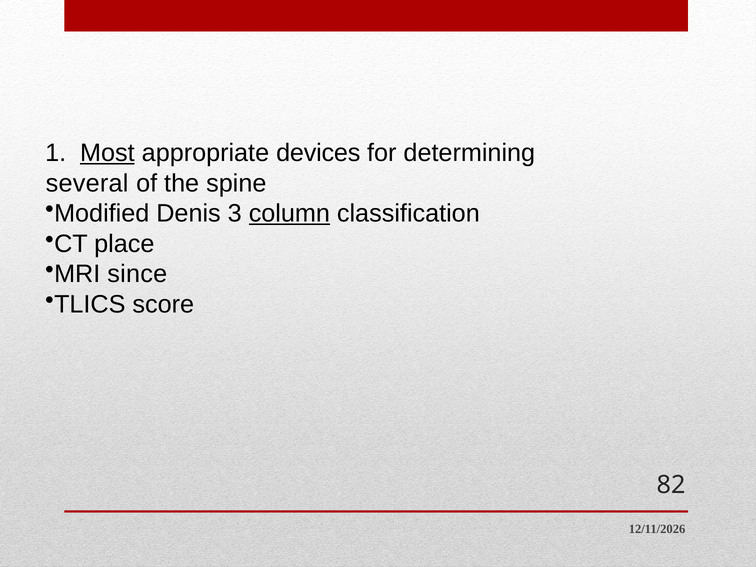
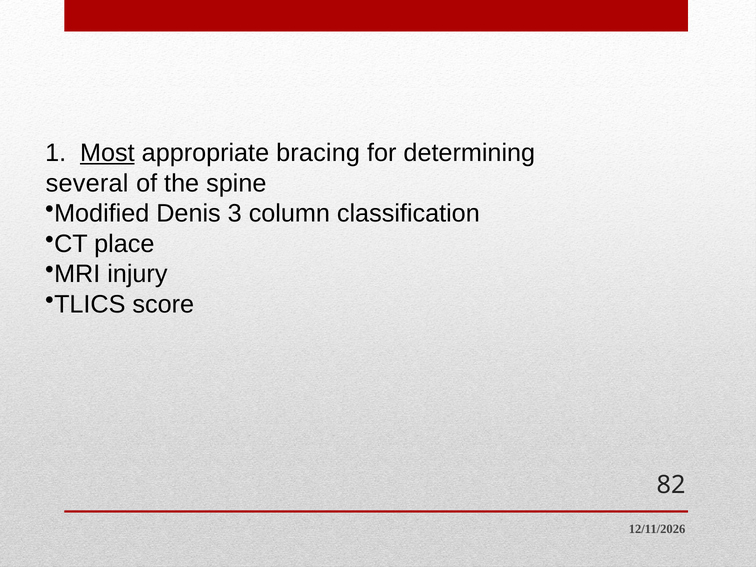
devices: devices -> bracing (318, 153)
column underline: present -> none (289, 214)
since: since -> injury (137, 274)
